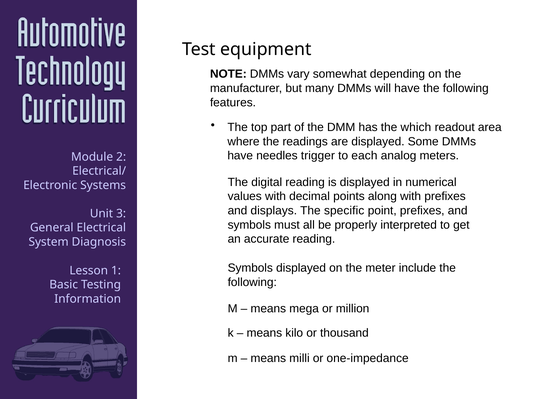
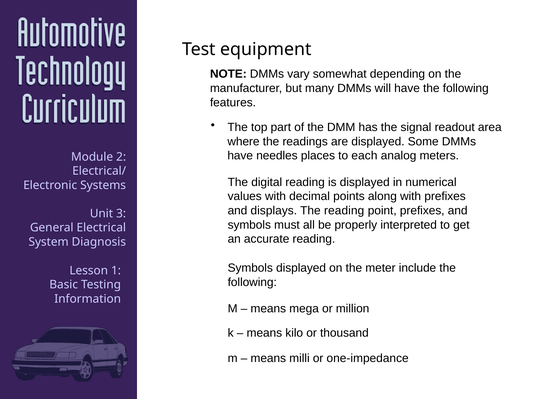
which: which -> signal (416, 128)
trigger: trigger -> places (318, 156)
The specific: specific -> reading (344, 211)
